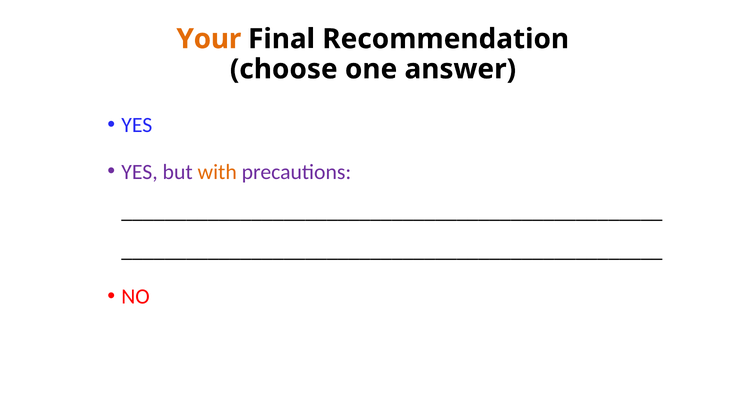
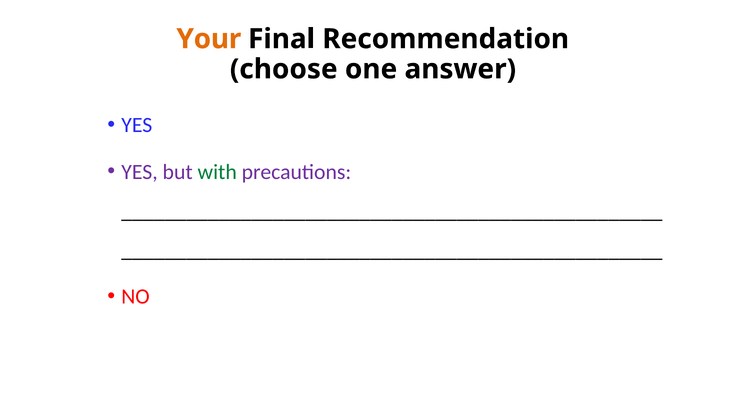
with colour: orange -> green (217, 172)
